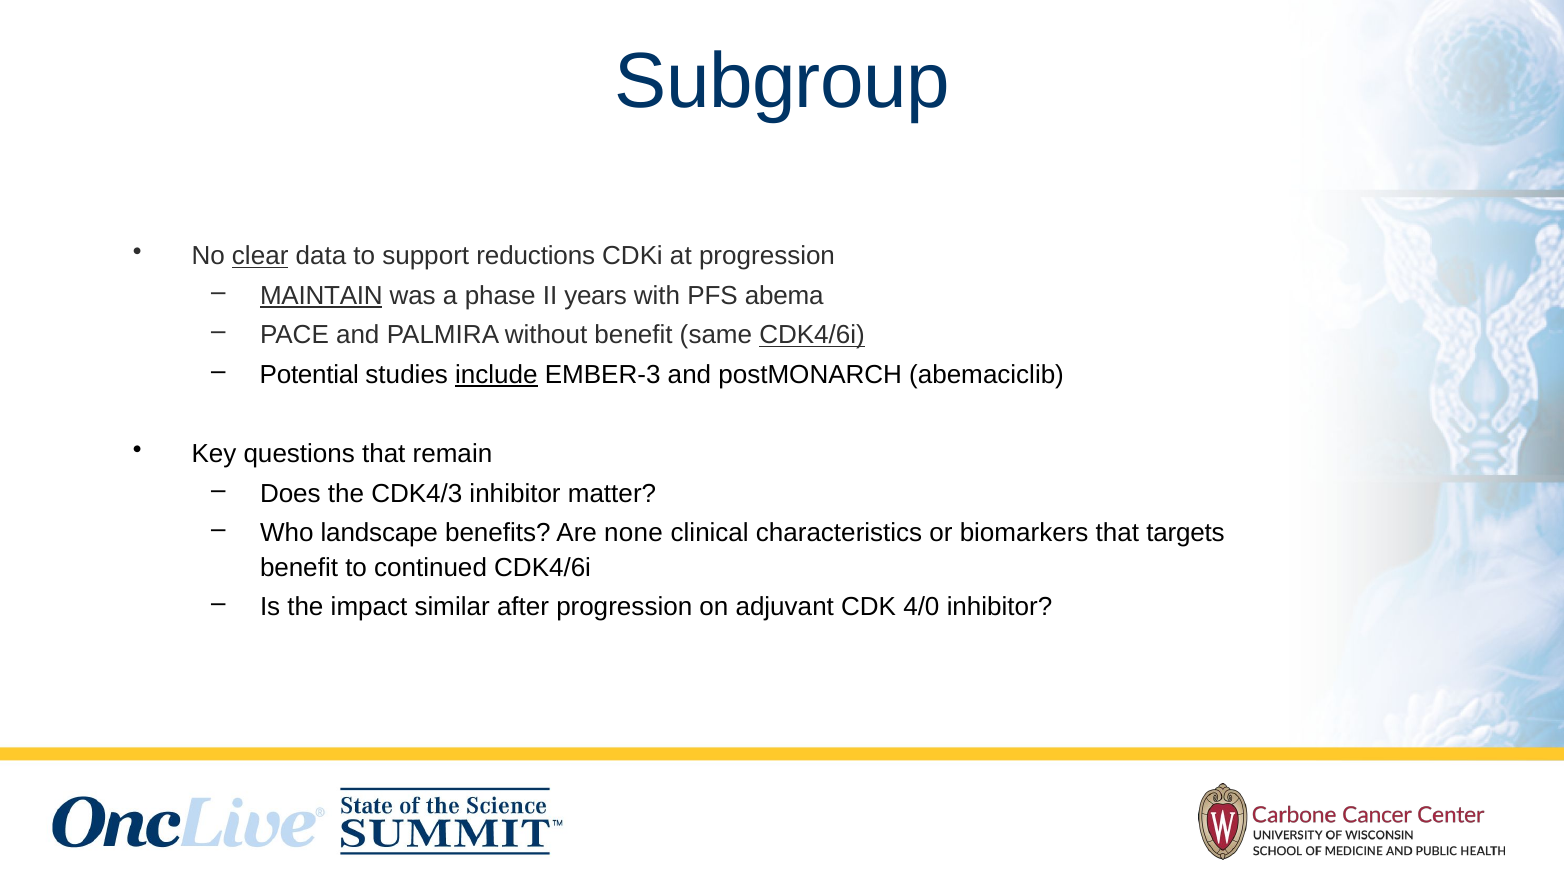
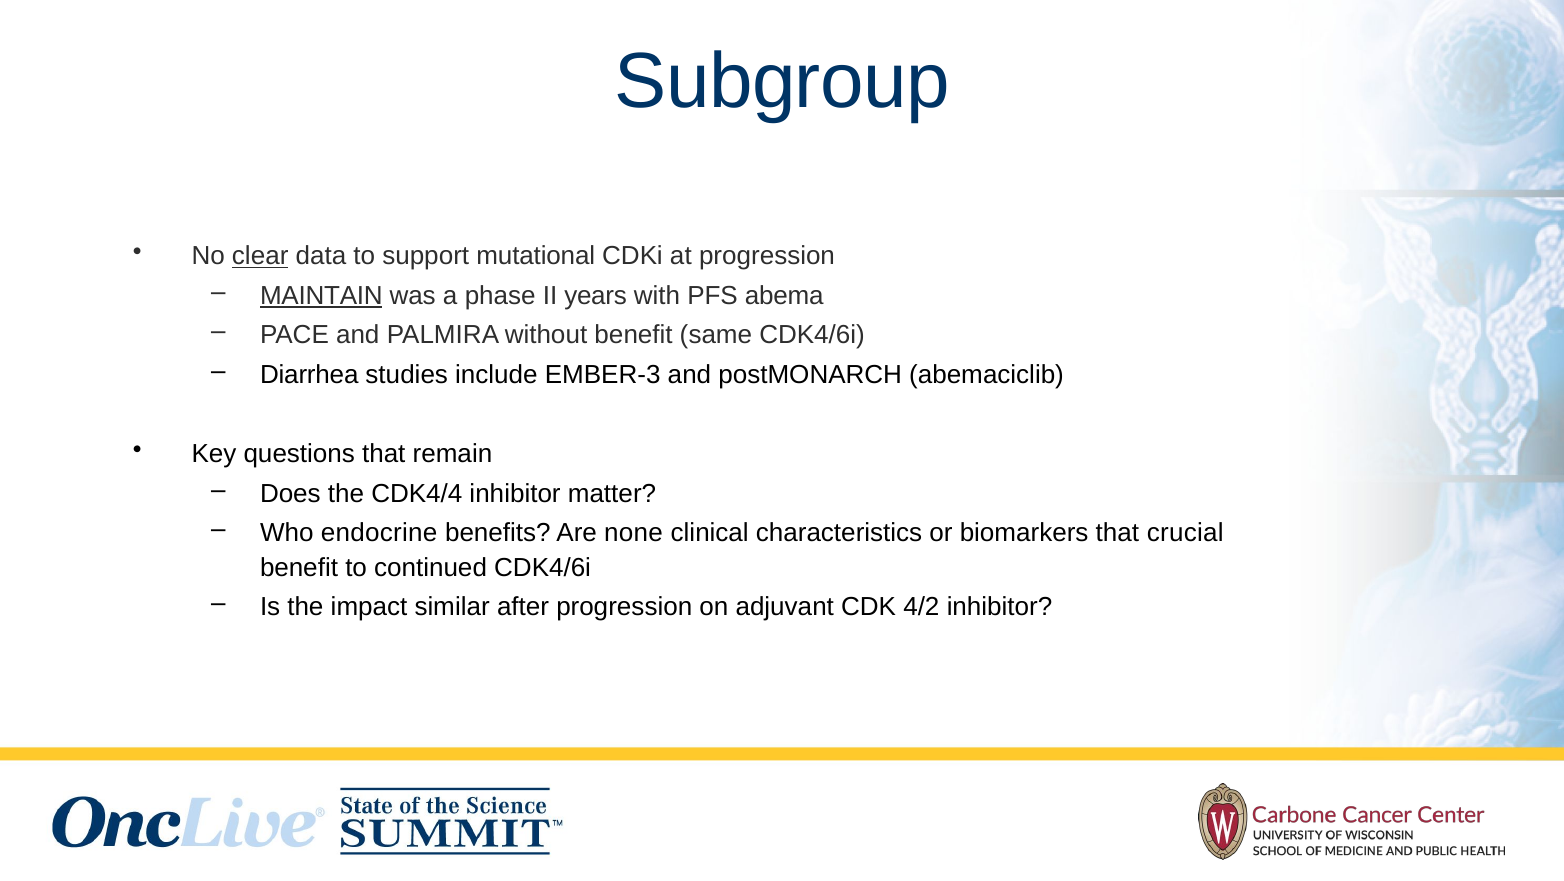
reductions: reductions -> mutational (536, 256)
CDK4/6i underline: present -> none (812, 335)
Potential: Potential -> Diarrhea (309, 375)
include underline: present -> none (496, 375)
CDK4/3: CDK4/3 -> CDK4/4 (417, 494)
landscape: landscape -> endocrine (379, 533)
targets: targets -> crucial (1185, 533)
4/0: 4/0 -> 4/2 (921, 607)
